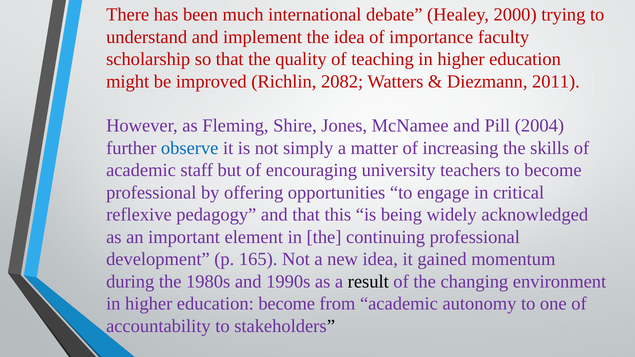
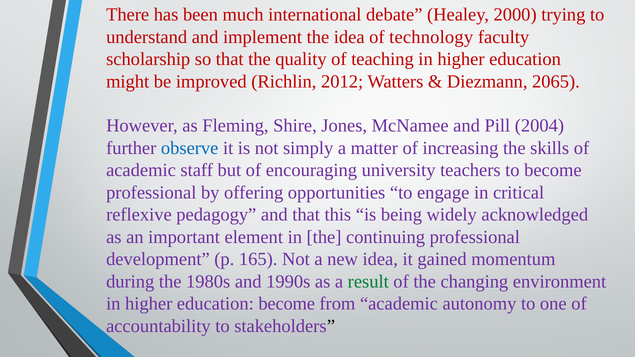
importance: importance -> technology (431, 37)
2082: 2082 -> 2012 (342, 81)
2011: 2011 -> 2065 (556, 81)
result colour: black -> green (368, 282)
